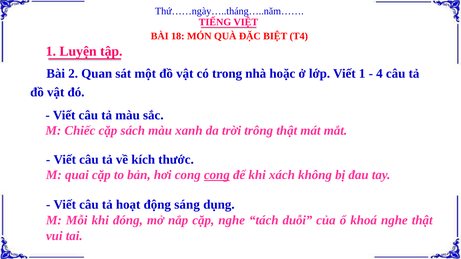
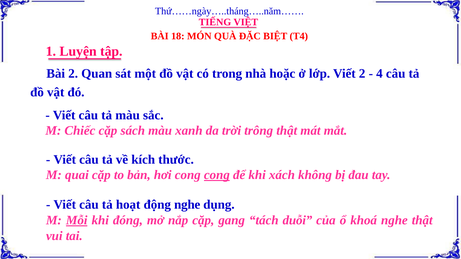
Viết 1: 1 -> 2 (362, 74)
động sáng: sáng -> nghe (187, 205)
Mỗi underline: none -> present (77, 220)
cặp nghe: nghe -> gang (232, 220)
